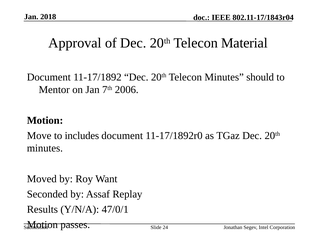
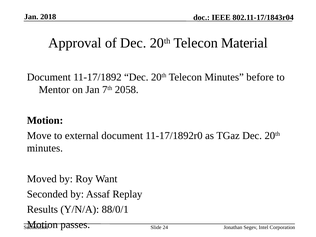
should: should -> before (260, 77)
2006: 2006 -> 2058 (127, 90)
includes: includes -> external (82, 136)
47/0/1: 47/0/1 -> 88/0/1 (115, 209)
